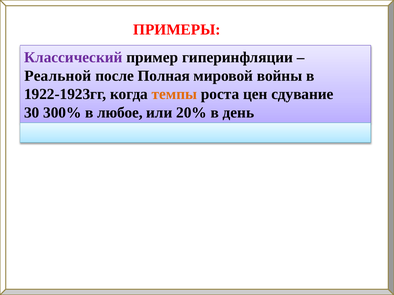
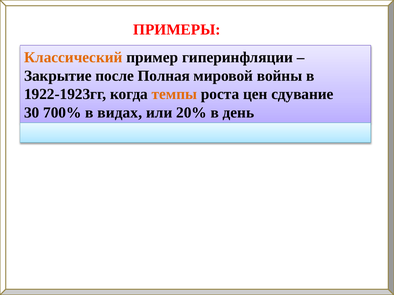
Классический colour: purple -> orange (73, 58)
Реальной: Реальной -> Закрытие (58, 76)
300%: 300% -> 700% (62, 113)
любое: любое -> видах (120, 113)
